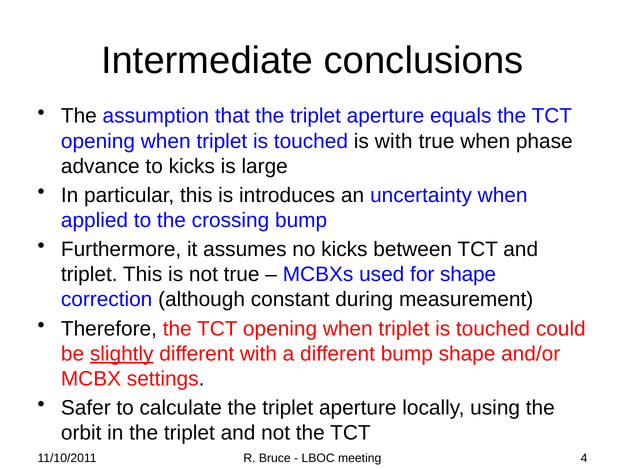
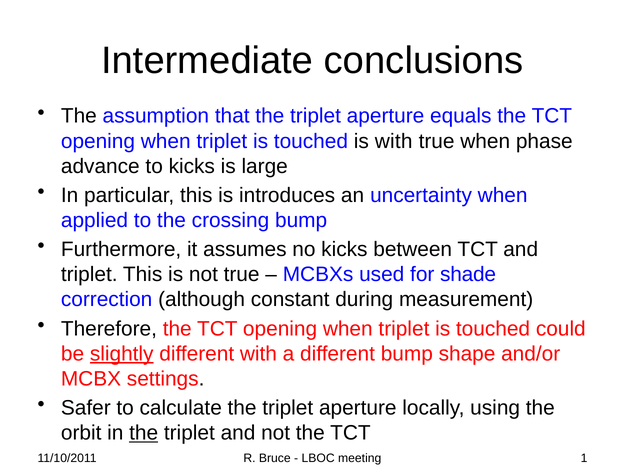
for shape: shape -> shade (468, 274)
the underline: none -> present (144, 433)
4: 4 -> 1 (584, 458)
